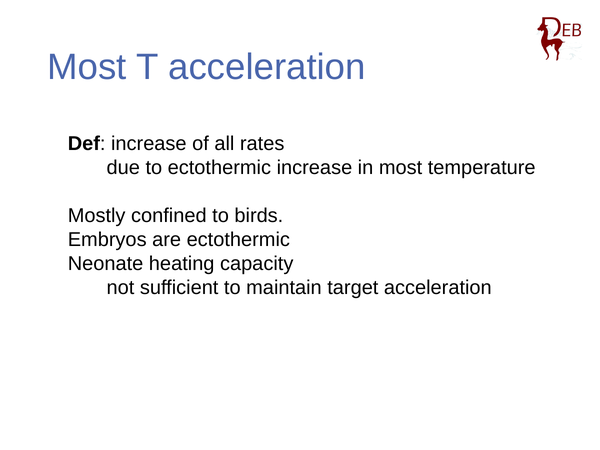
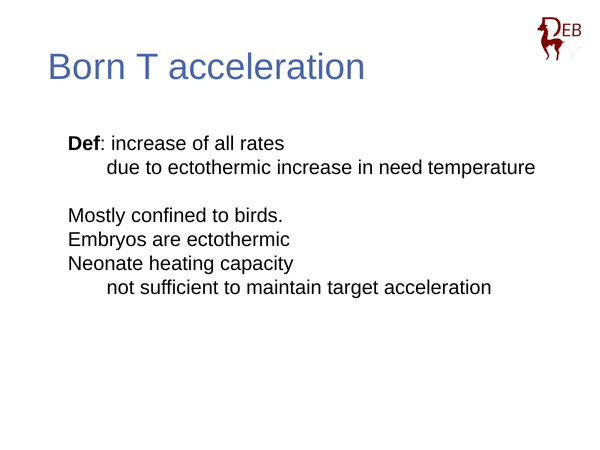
Most: Most -> Born (87, 67)
in most: most -> need (401, 167)
